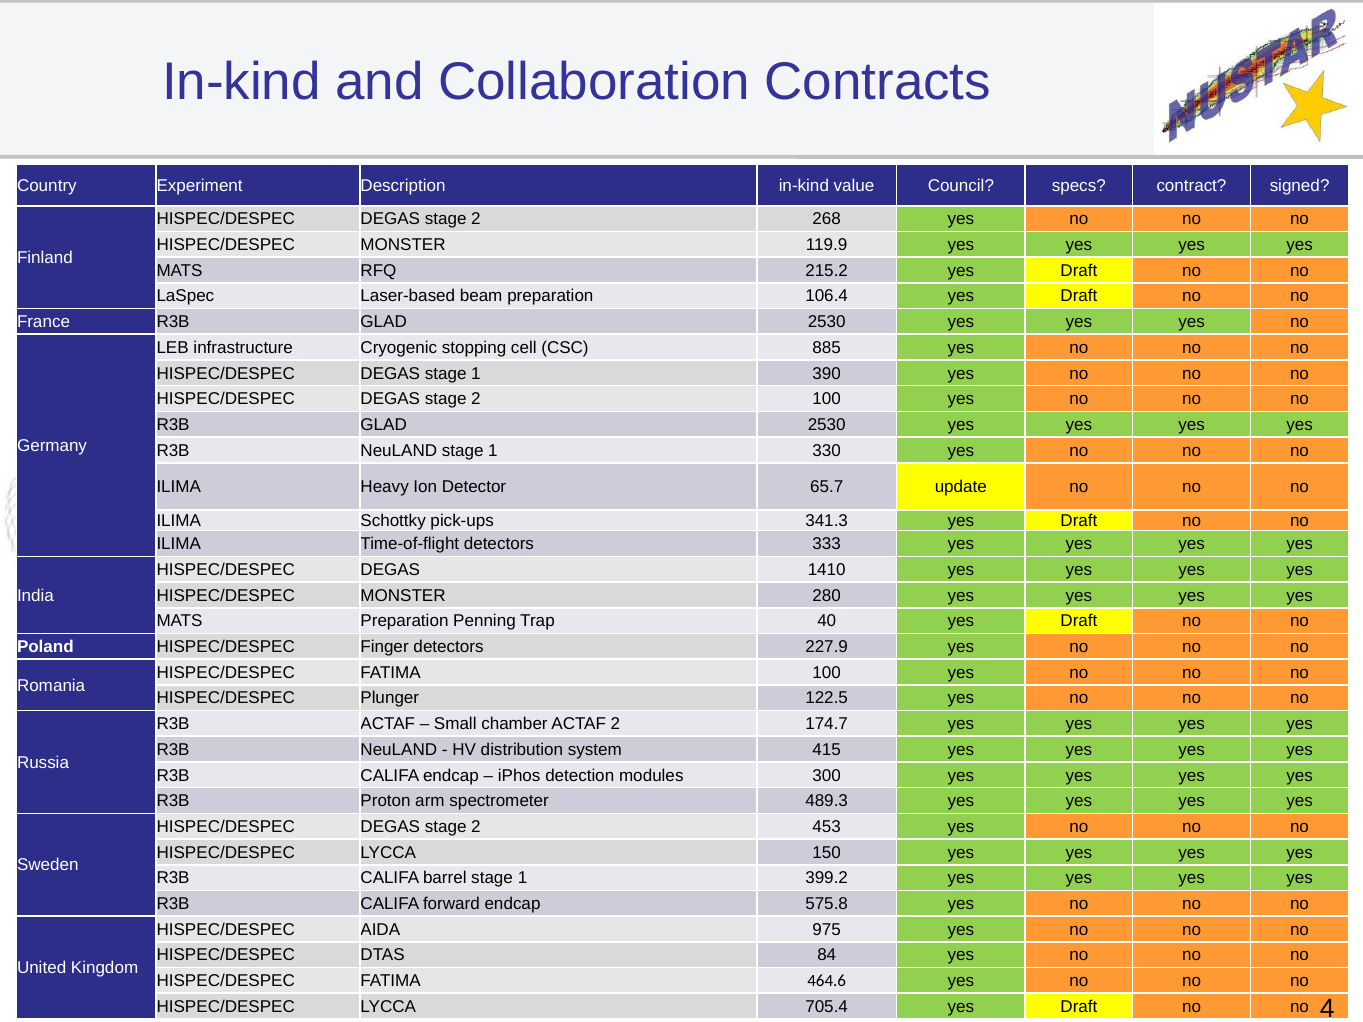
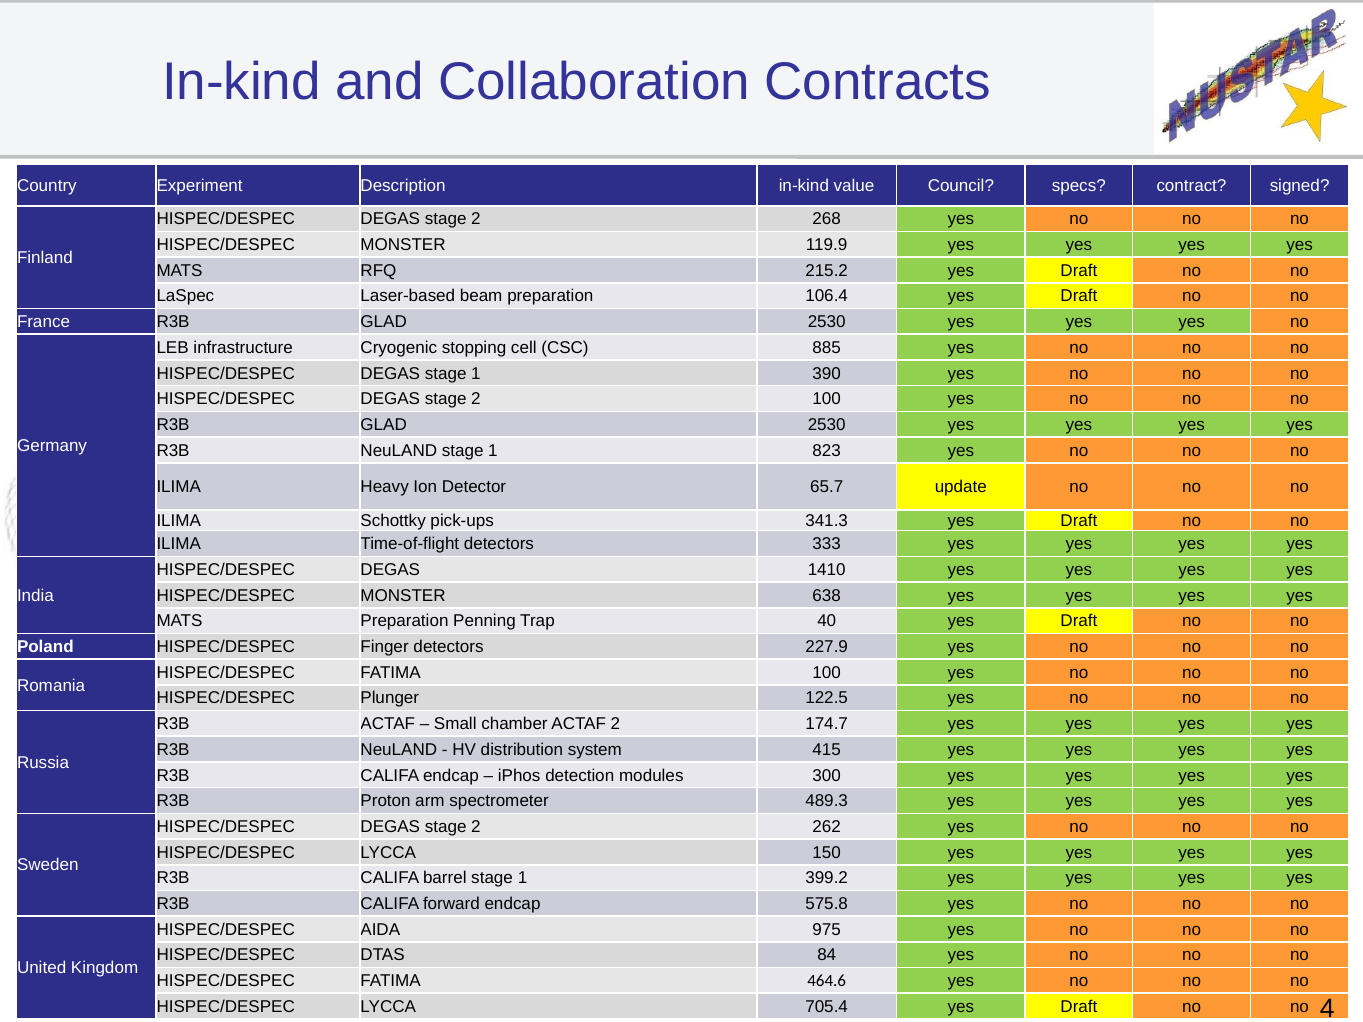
330: 330 -> 823 (827, 451)
280: 280 -> 638 (827, 596)
453: 453 -> 262 (827, 827)
